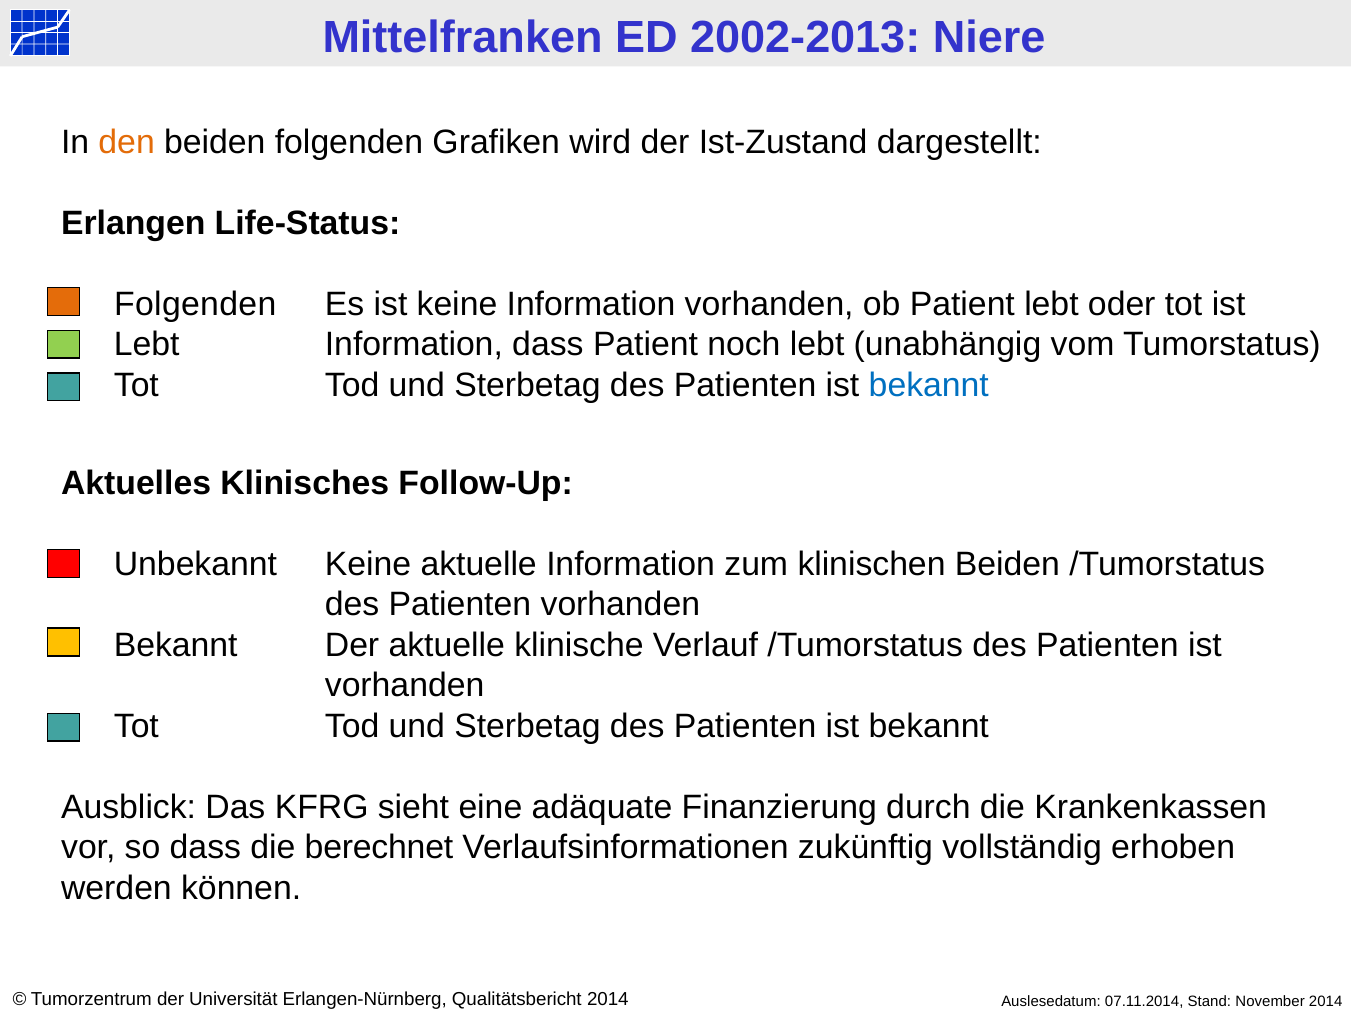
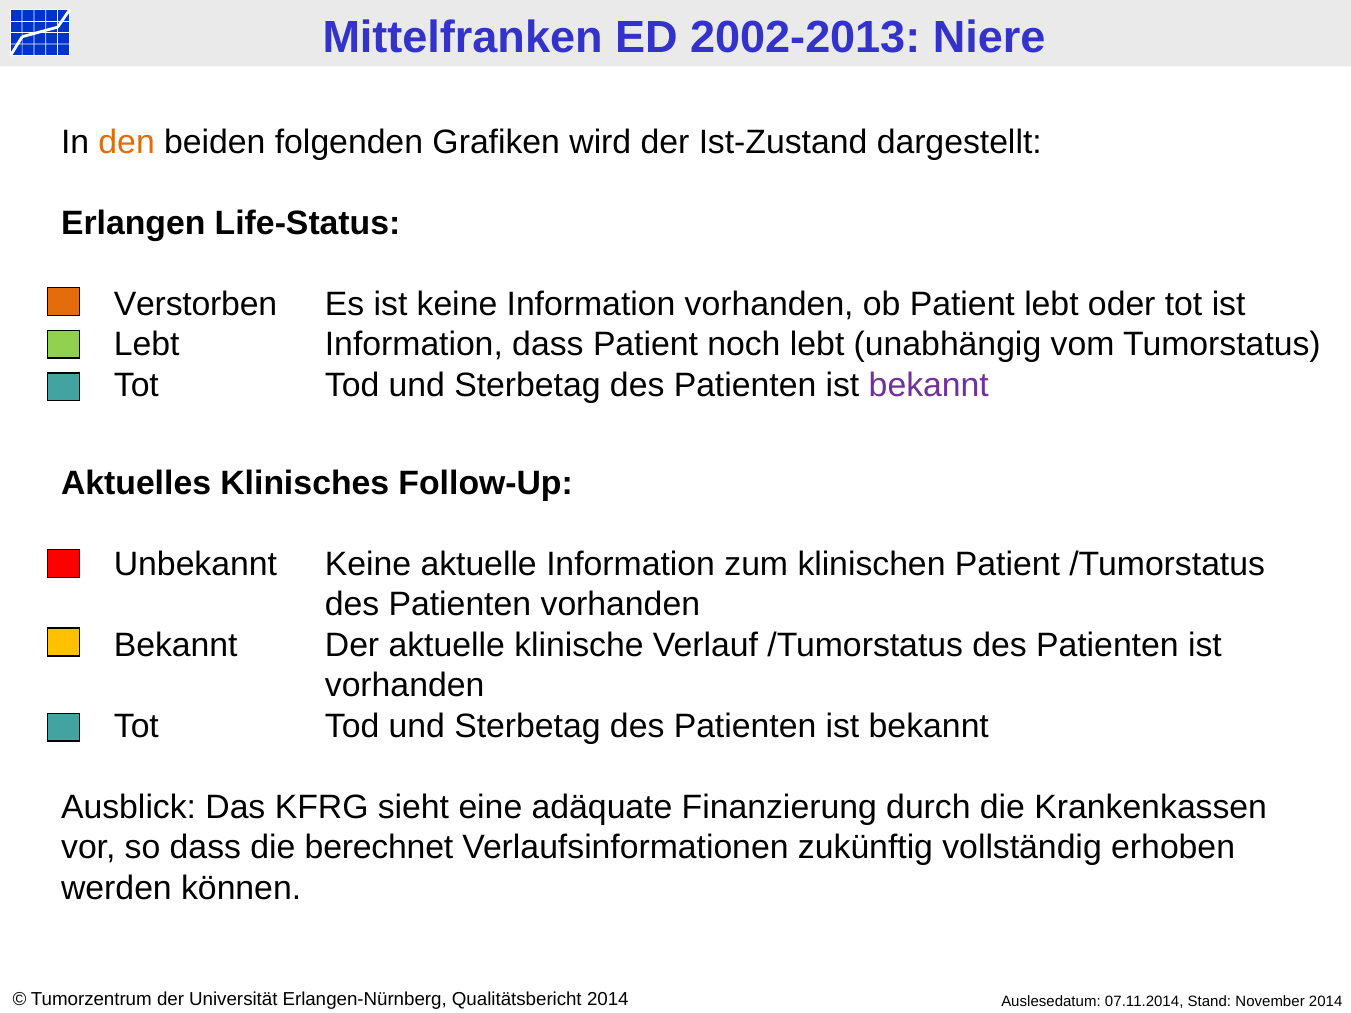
Folgenden: Folgenden -> Verstorben (196, 304)
bekannt colour: blue -> purple (929, 385)
klinischen Beiden: Beiden -> Patient (1007, 564)
